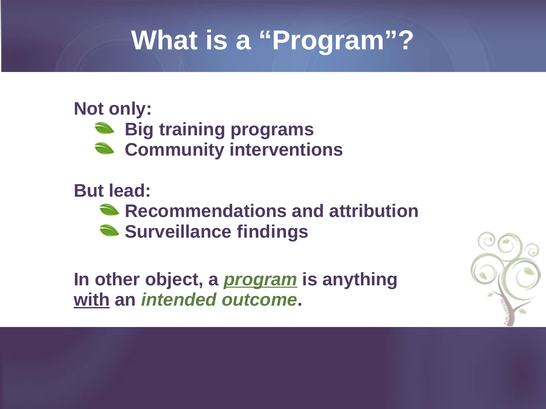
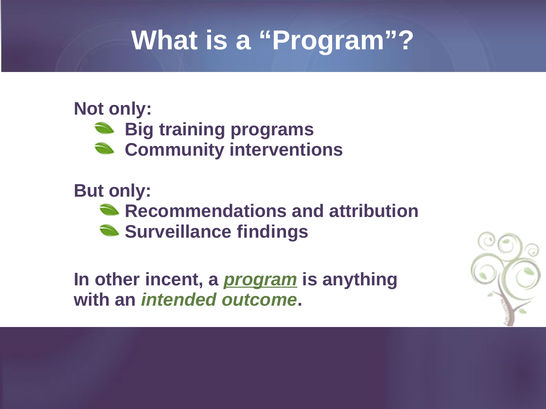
But lead: lead -> only (130, 191)
object: object -> incent (174, 280)
with underline: present -> none (92, 300)
